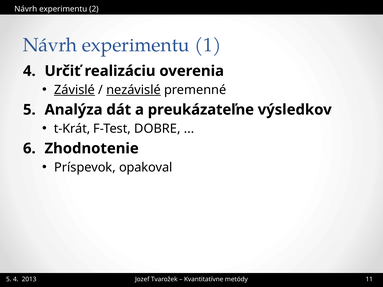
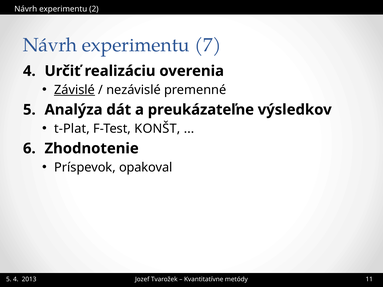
1: 1 -> 7 (208, 45)
nezávislé underline: present -> none (134, 90)
t-Krát: t-Krát -> t-Plat (72, 129)
DOBRE: DOBRE -> KONŠT (157, 129)
